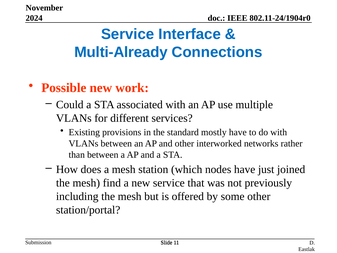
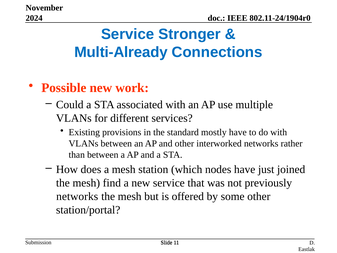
Interface: Interface -> Stronger (190, 34)
including: including -> networks (77, 196)
